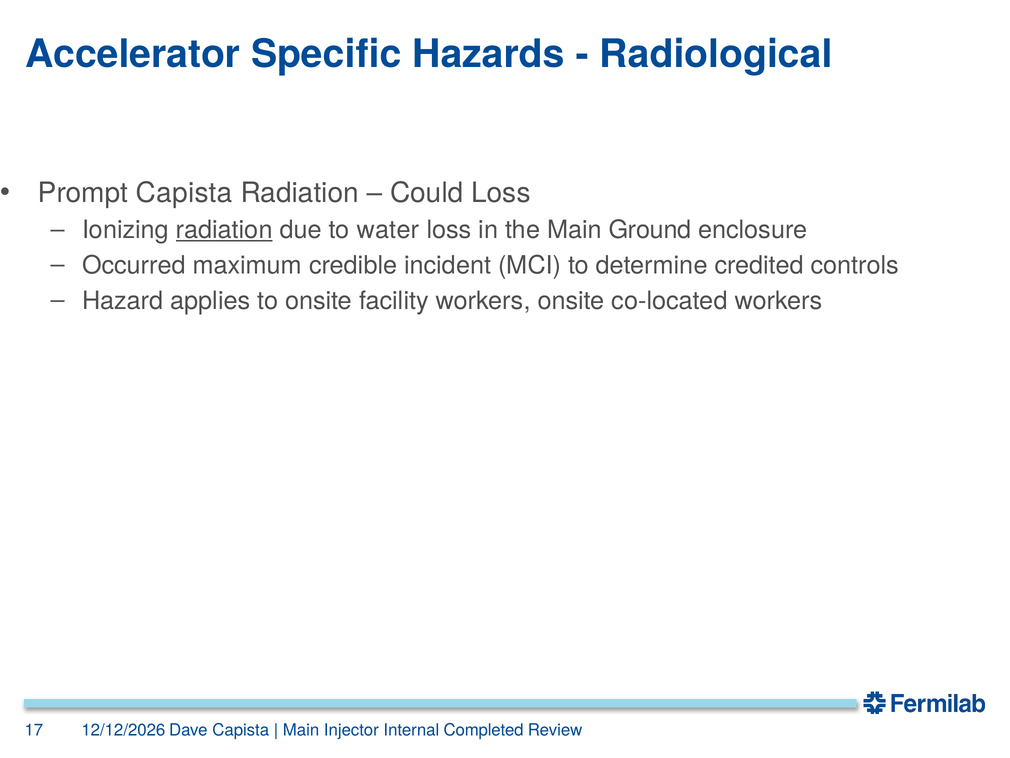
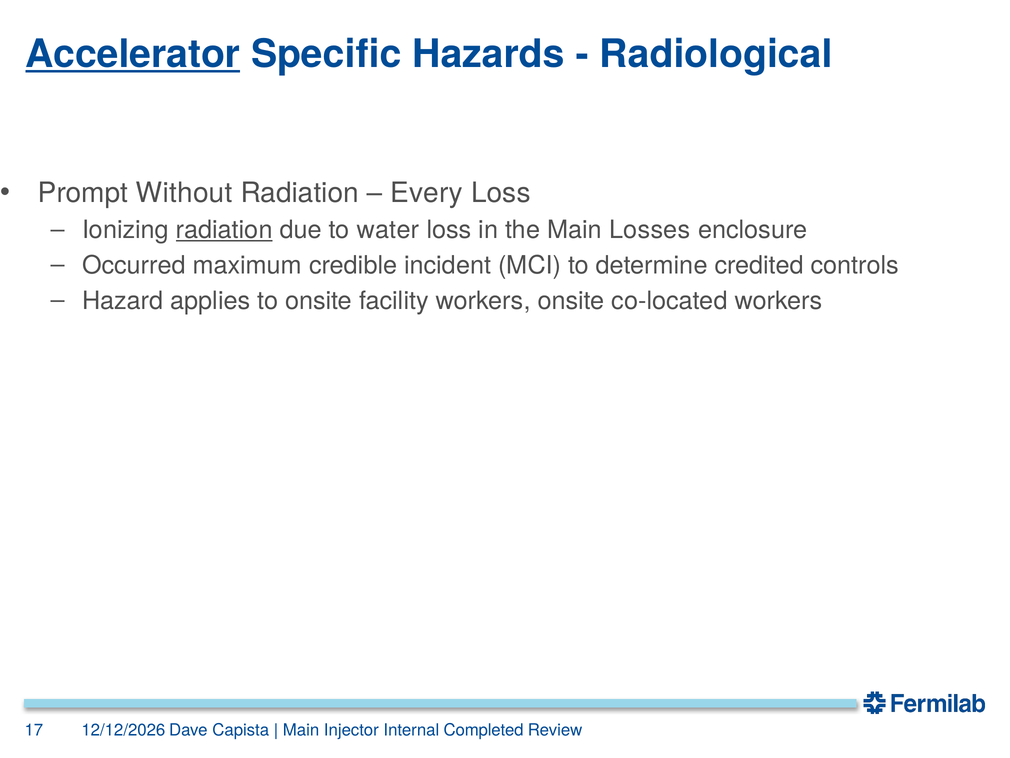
Accelerator underline: none -> present (133, 54)
Prompt Capista: Capista -> Without (184, 193)
Could: Could -> Every (427, 193)
Ground: Ground -> Losses (650, 230)
